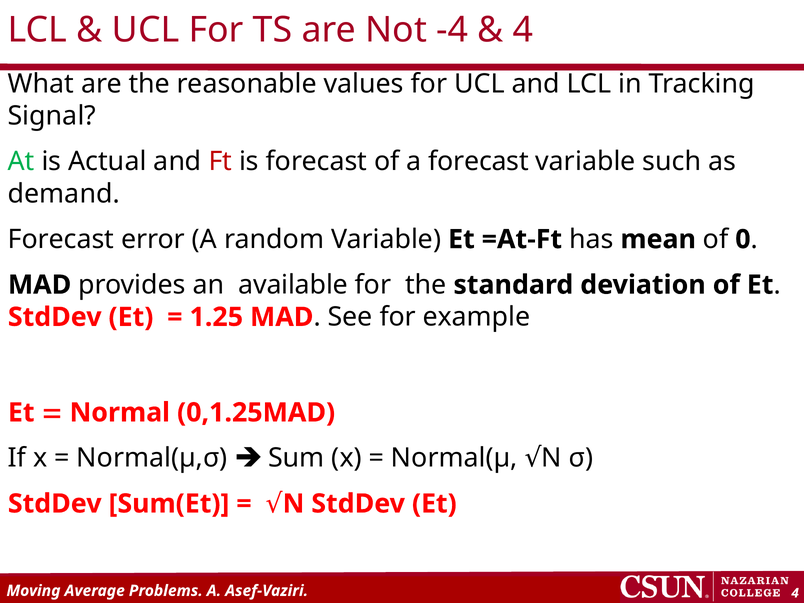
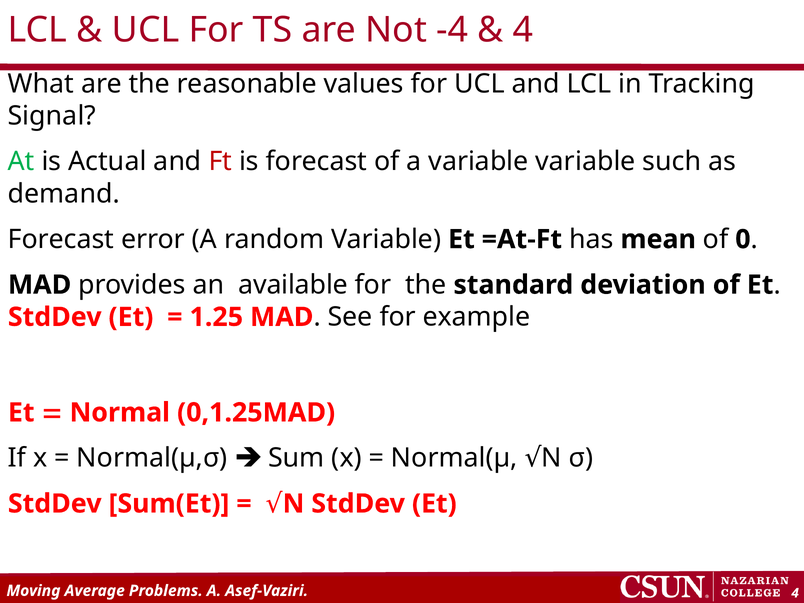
a forecast: forecast -> variable (478, 162)
